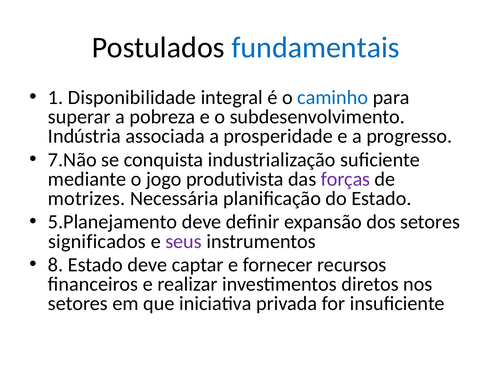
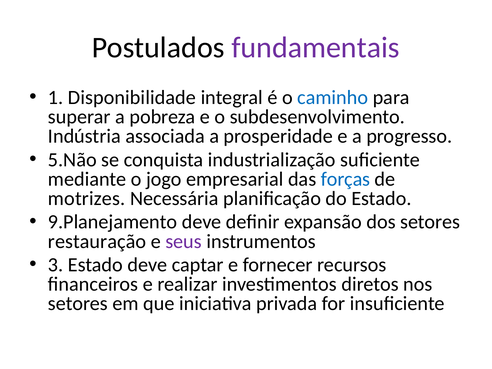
fundamentais colour: blue -> purple (316, 48)
7.Não: 7.Não -> 5.Não (72, 160)
produtivista: produtivista -> empresarial (235, 179)
forças colour: purple -> blue (346, 179)
5.Planejamento: 5.Planejamento -> 9.Planejamento (113, 222)
significados: significados -> restauração (97, 241)
8: 8 -> 3 (56, 265)
